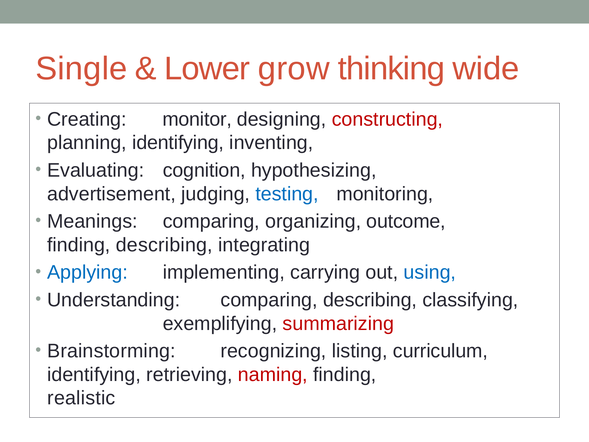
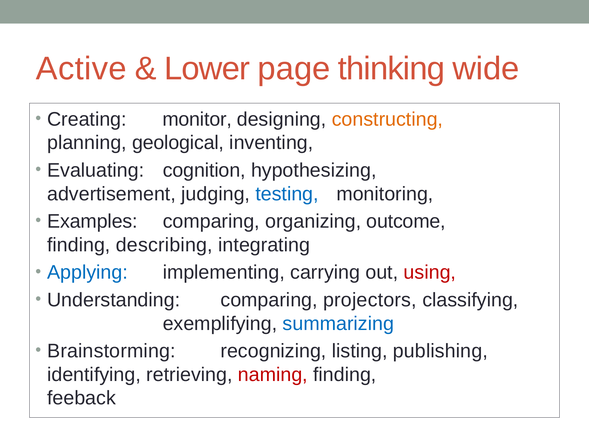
Single: Single -> Active (81, 69)
grow: grow -> page (294, 69)
constructing colour: red -> orange (387, 119)
planning identifying: identifying -> geological (178, 143)
Meanings: Meanings -> Examples (92, 221)
using colour: blue -> red (430, 272)
comparing describing: describing -> projectors (370, 300)
summarizing colour: red -> blue (338, 323)
curriculum: curriculum -> publishing (440, 351)
realistic: realistic -> feeback (81, 398)
